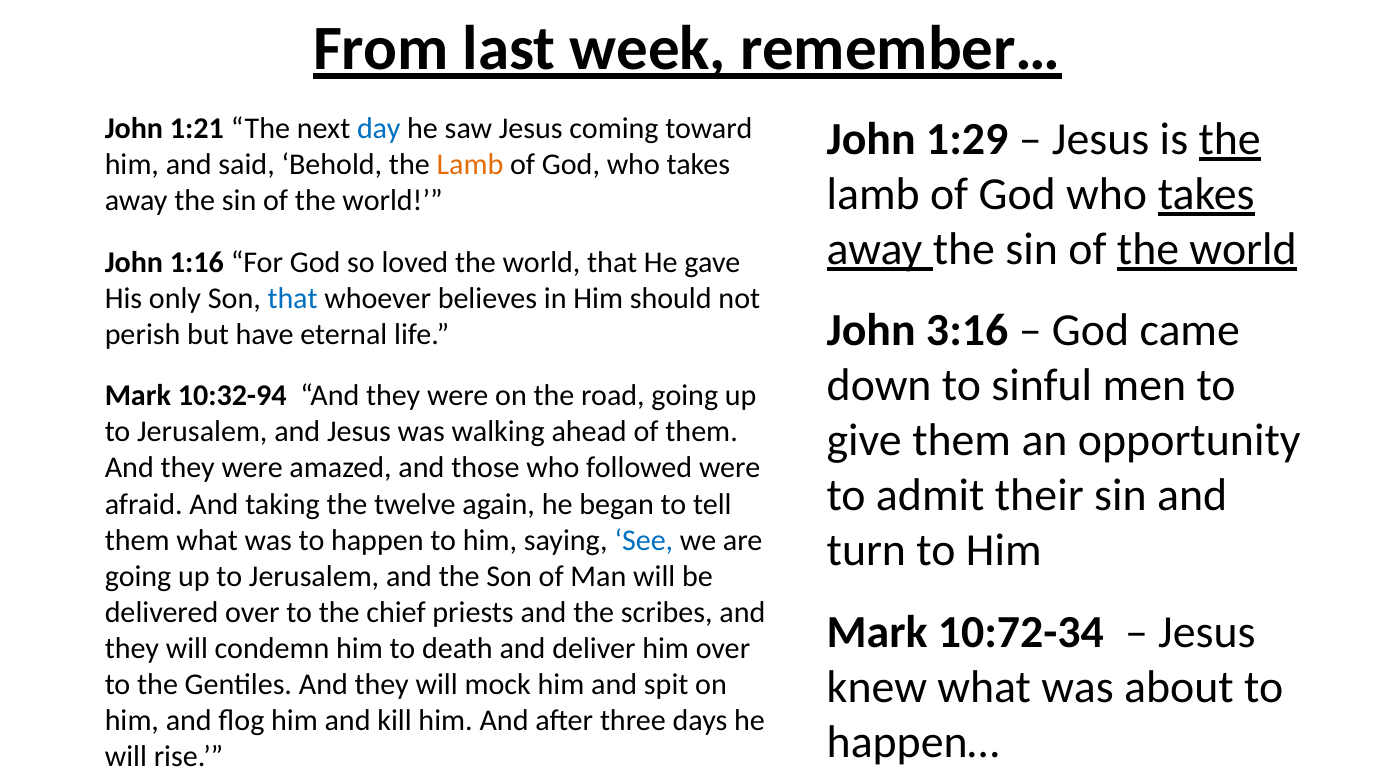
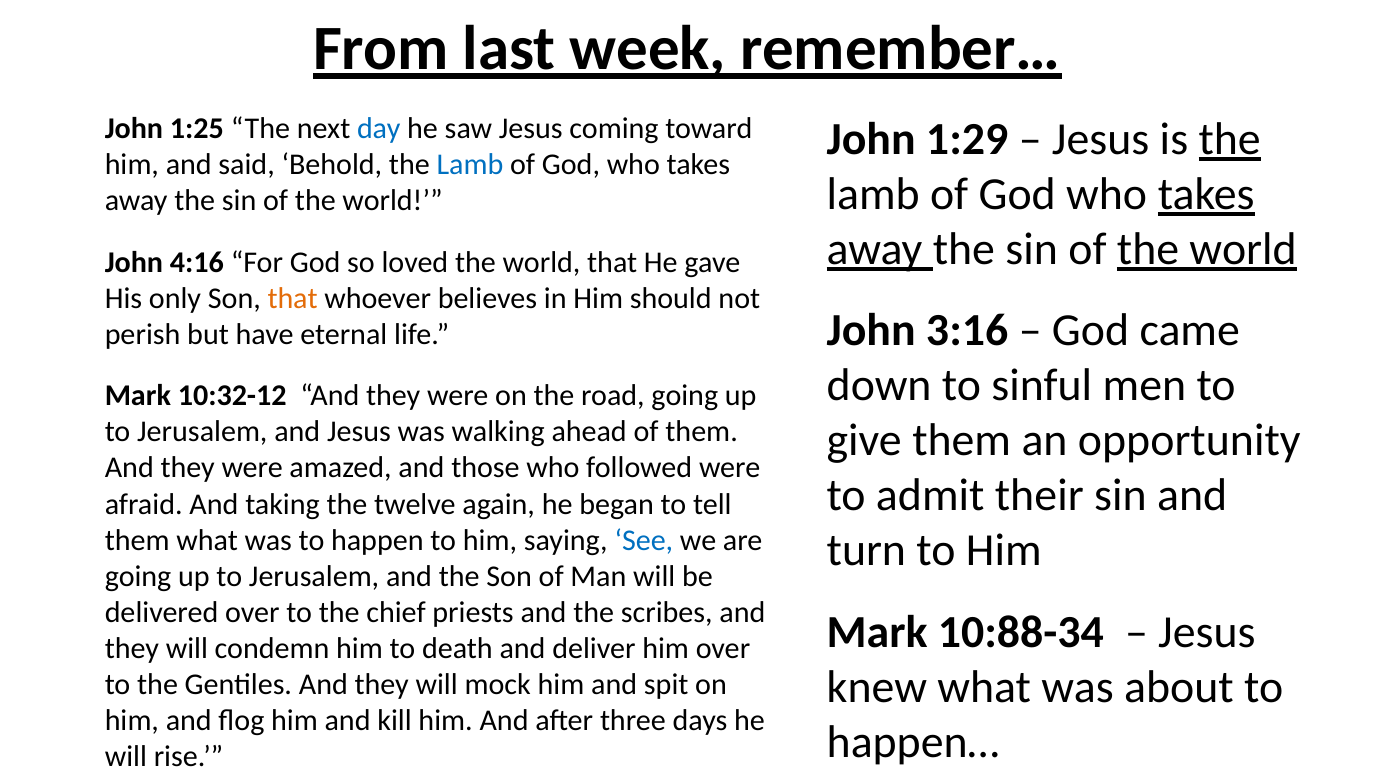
1:21: 1:21 -> 1:25 (197, 128)
Lamb colour: orange -> blue (470, 165)
1:16: 1:16 -> 4:16 (197, 262)
that colour: blue -> orange (293, 298)
10:32-94: 10:32-94 -> 10:32-12 (232, 395)
10:72-34: 10:72-34 -> 10:88-34 (1021, 632)
